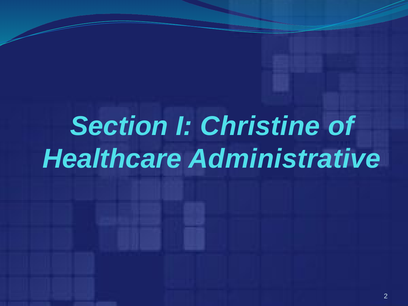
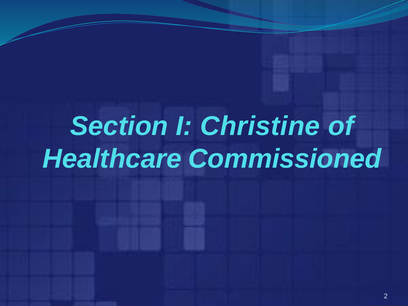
Administrative: Administrative -> Commissioned (285, 159)
